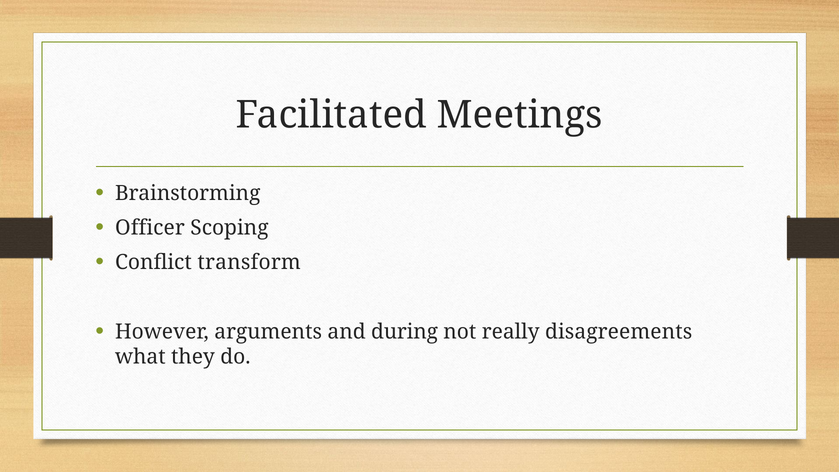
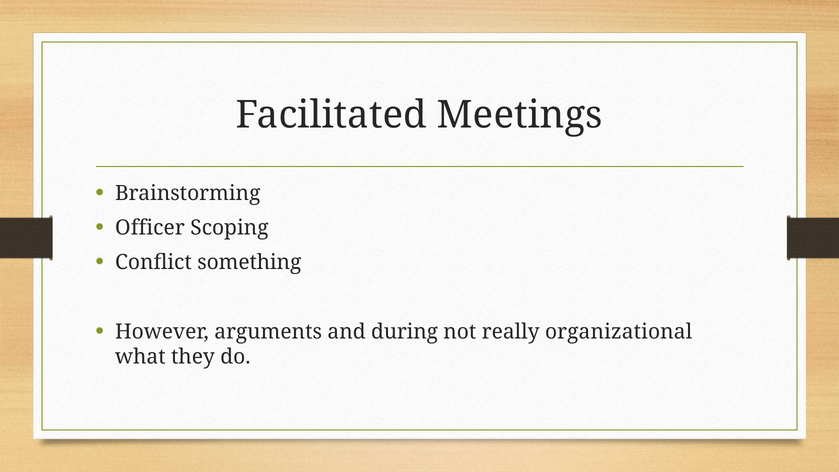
transform: transform -> something (249, 262)
disagreements: disagreements -> organizational (619, 332)
